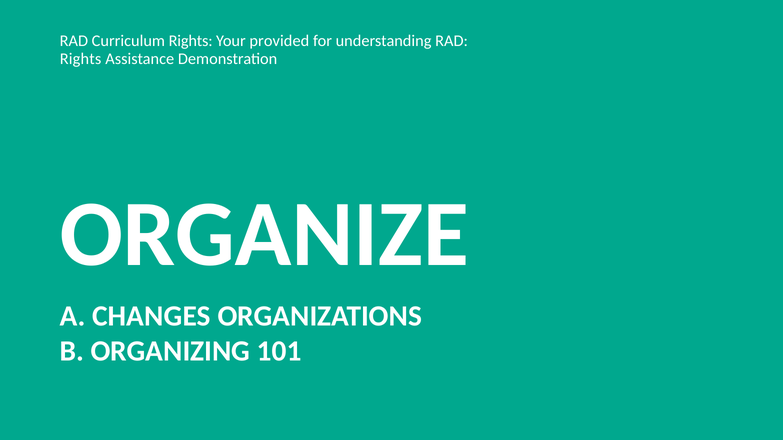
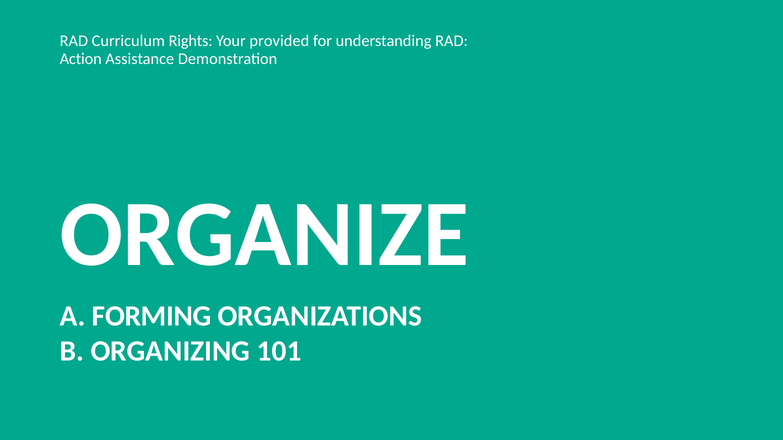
Rights: Rights -> Action (81, 59)
CHANGES: CHANGES -> FORMING (152, 316)
